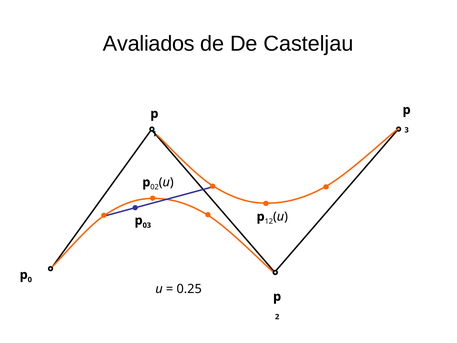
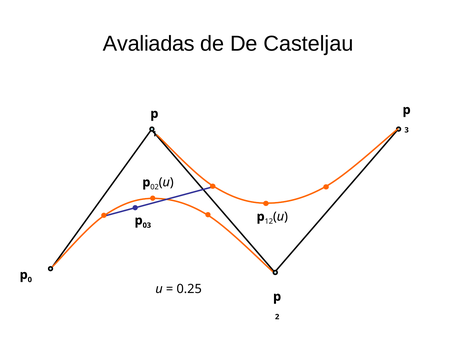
Avaliados: Avaliados -> Avaliadas (149, 44)
